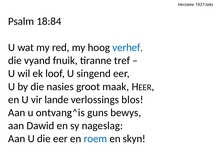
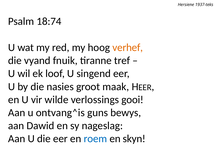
18:84: 18:84 -> 18:74 (49, 21)
verhef colour: blue -> orange (128, 47)
lande: lande -> wilde (57, 99)
blos: blos -> gooi (133, 99)
